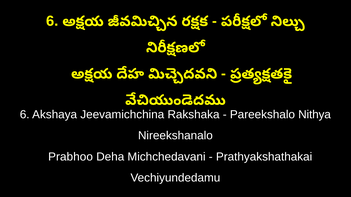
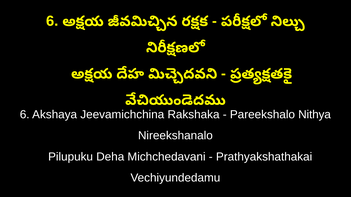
Prabhoo: Prabhoo -> Pilupuku (71, 157)
